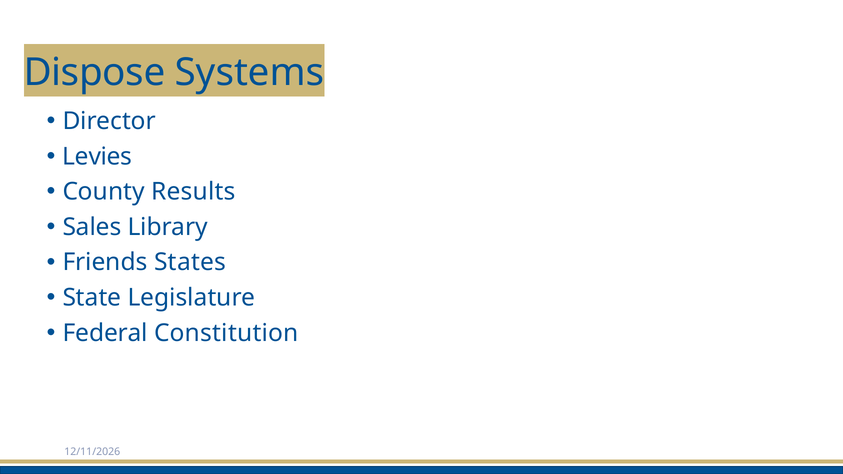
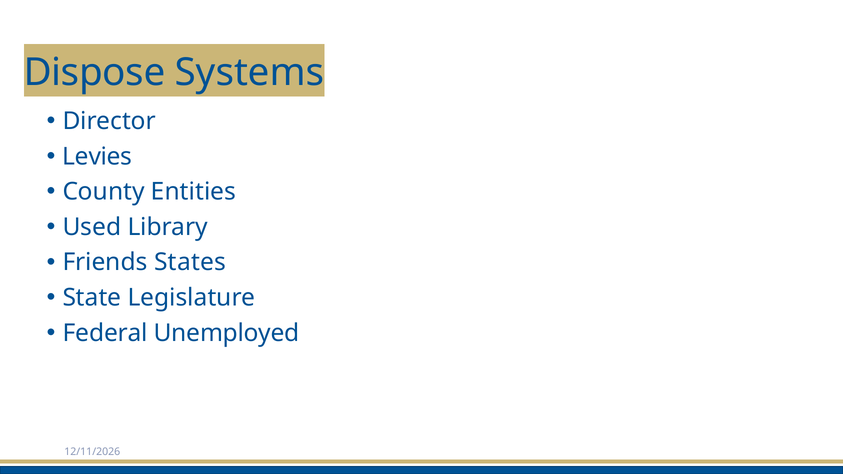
Results: Results -> Entities (194, 192)
Sales: Sales -> Used (92, 227)
Constitution: Constitution -> Unemployed (227, 333)
